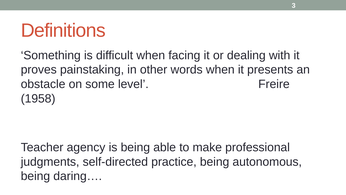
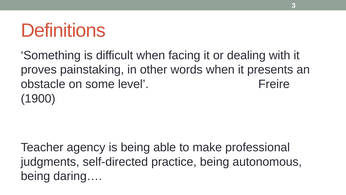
1958: 1958 -> 1900 (38, 98)
